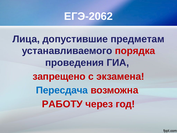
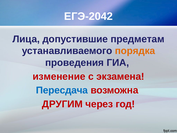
ЕГЭ-2062: ЕГЭ-2062 -> ЕГЭ-2042 (88, 16)
порядка colour: red -> orange (135, 51)
запрещено: запрещено -> изменение (59, 76)
РАБОТУ: РАБОТУ -> ДРУГИМ (62, 104)
